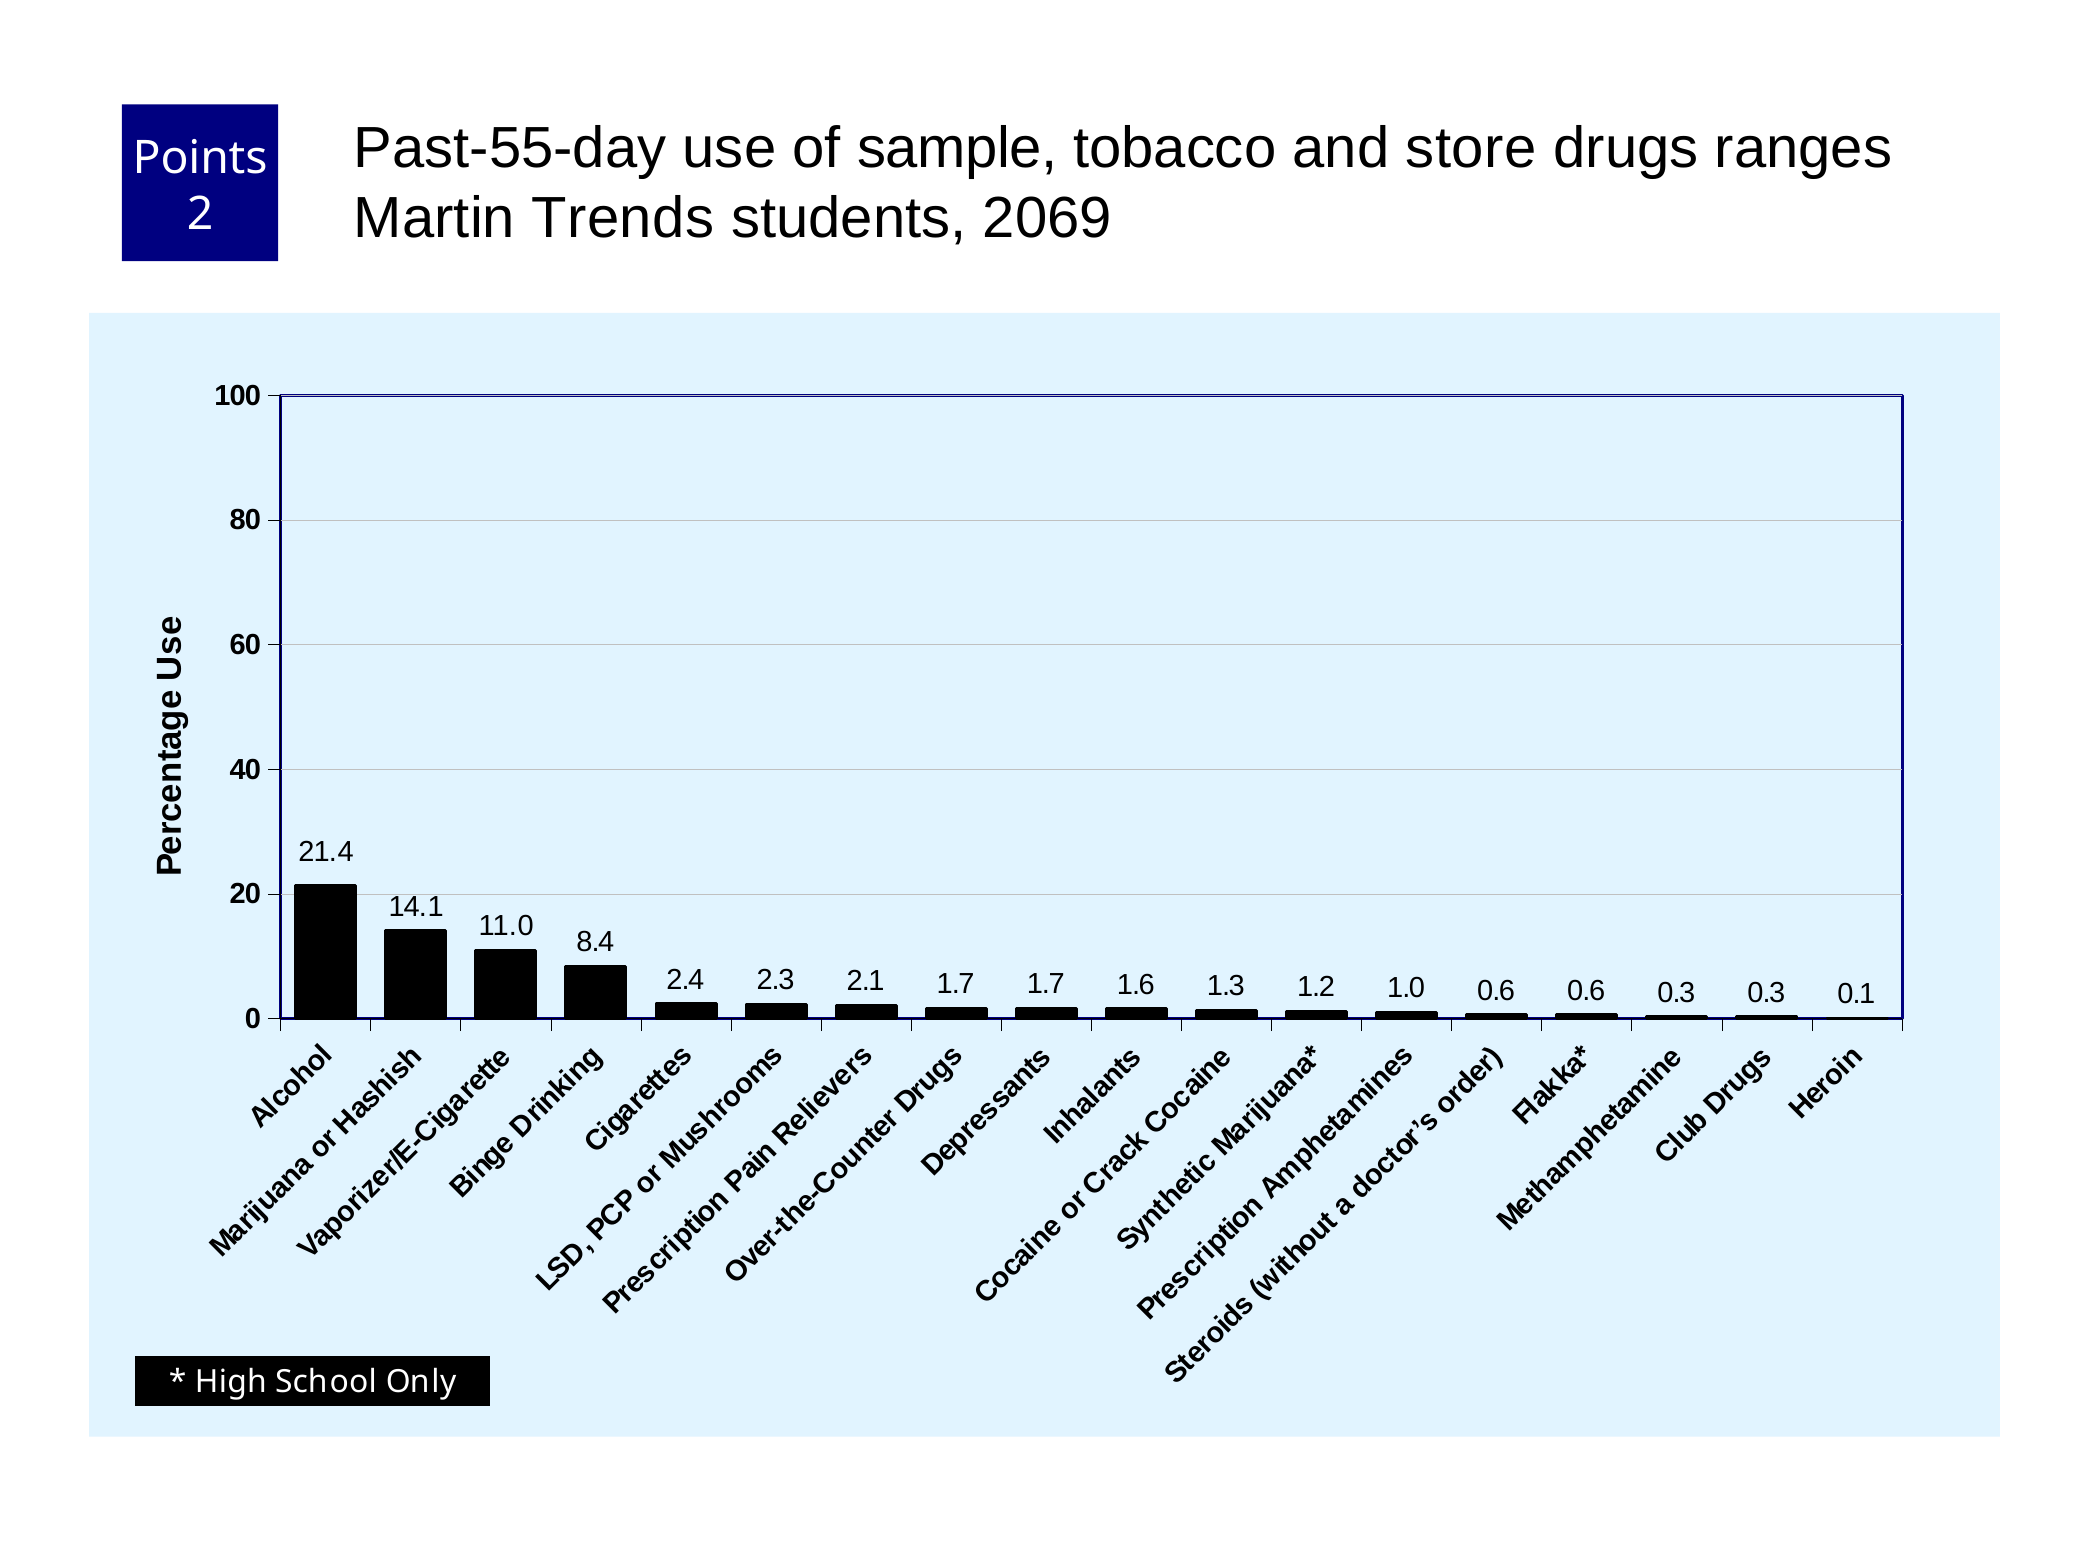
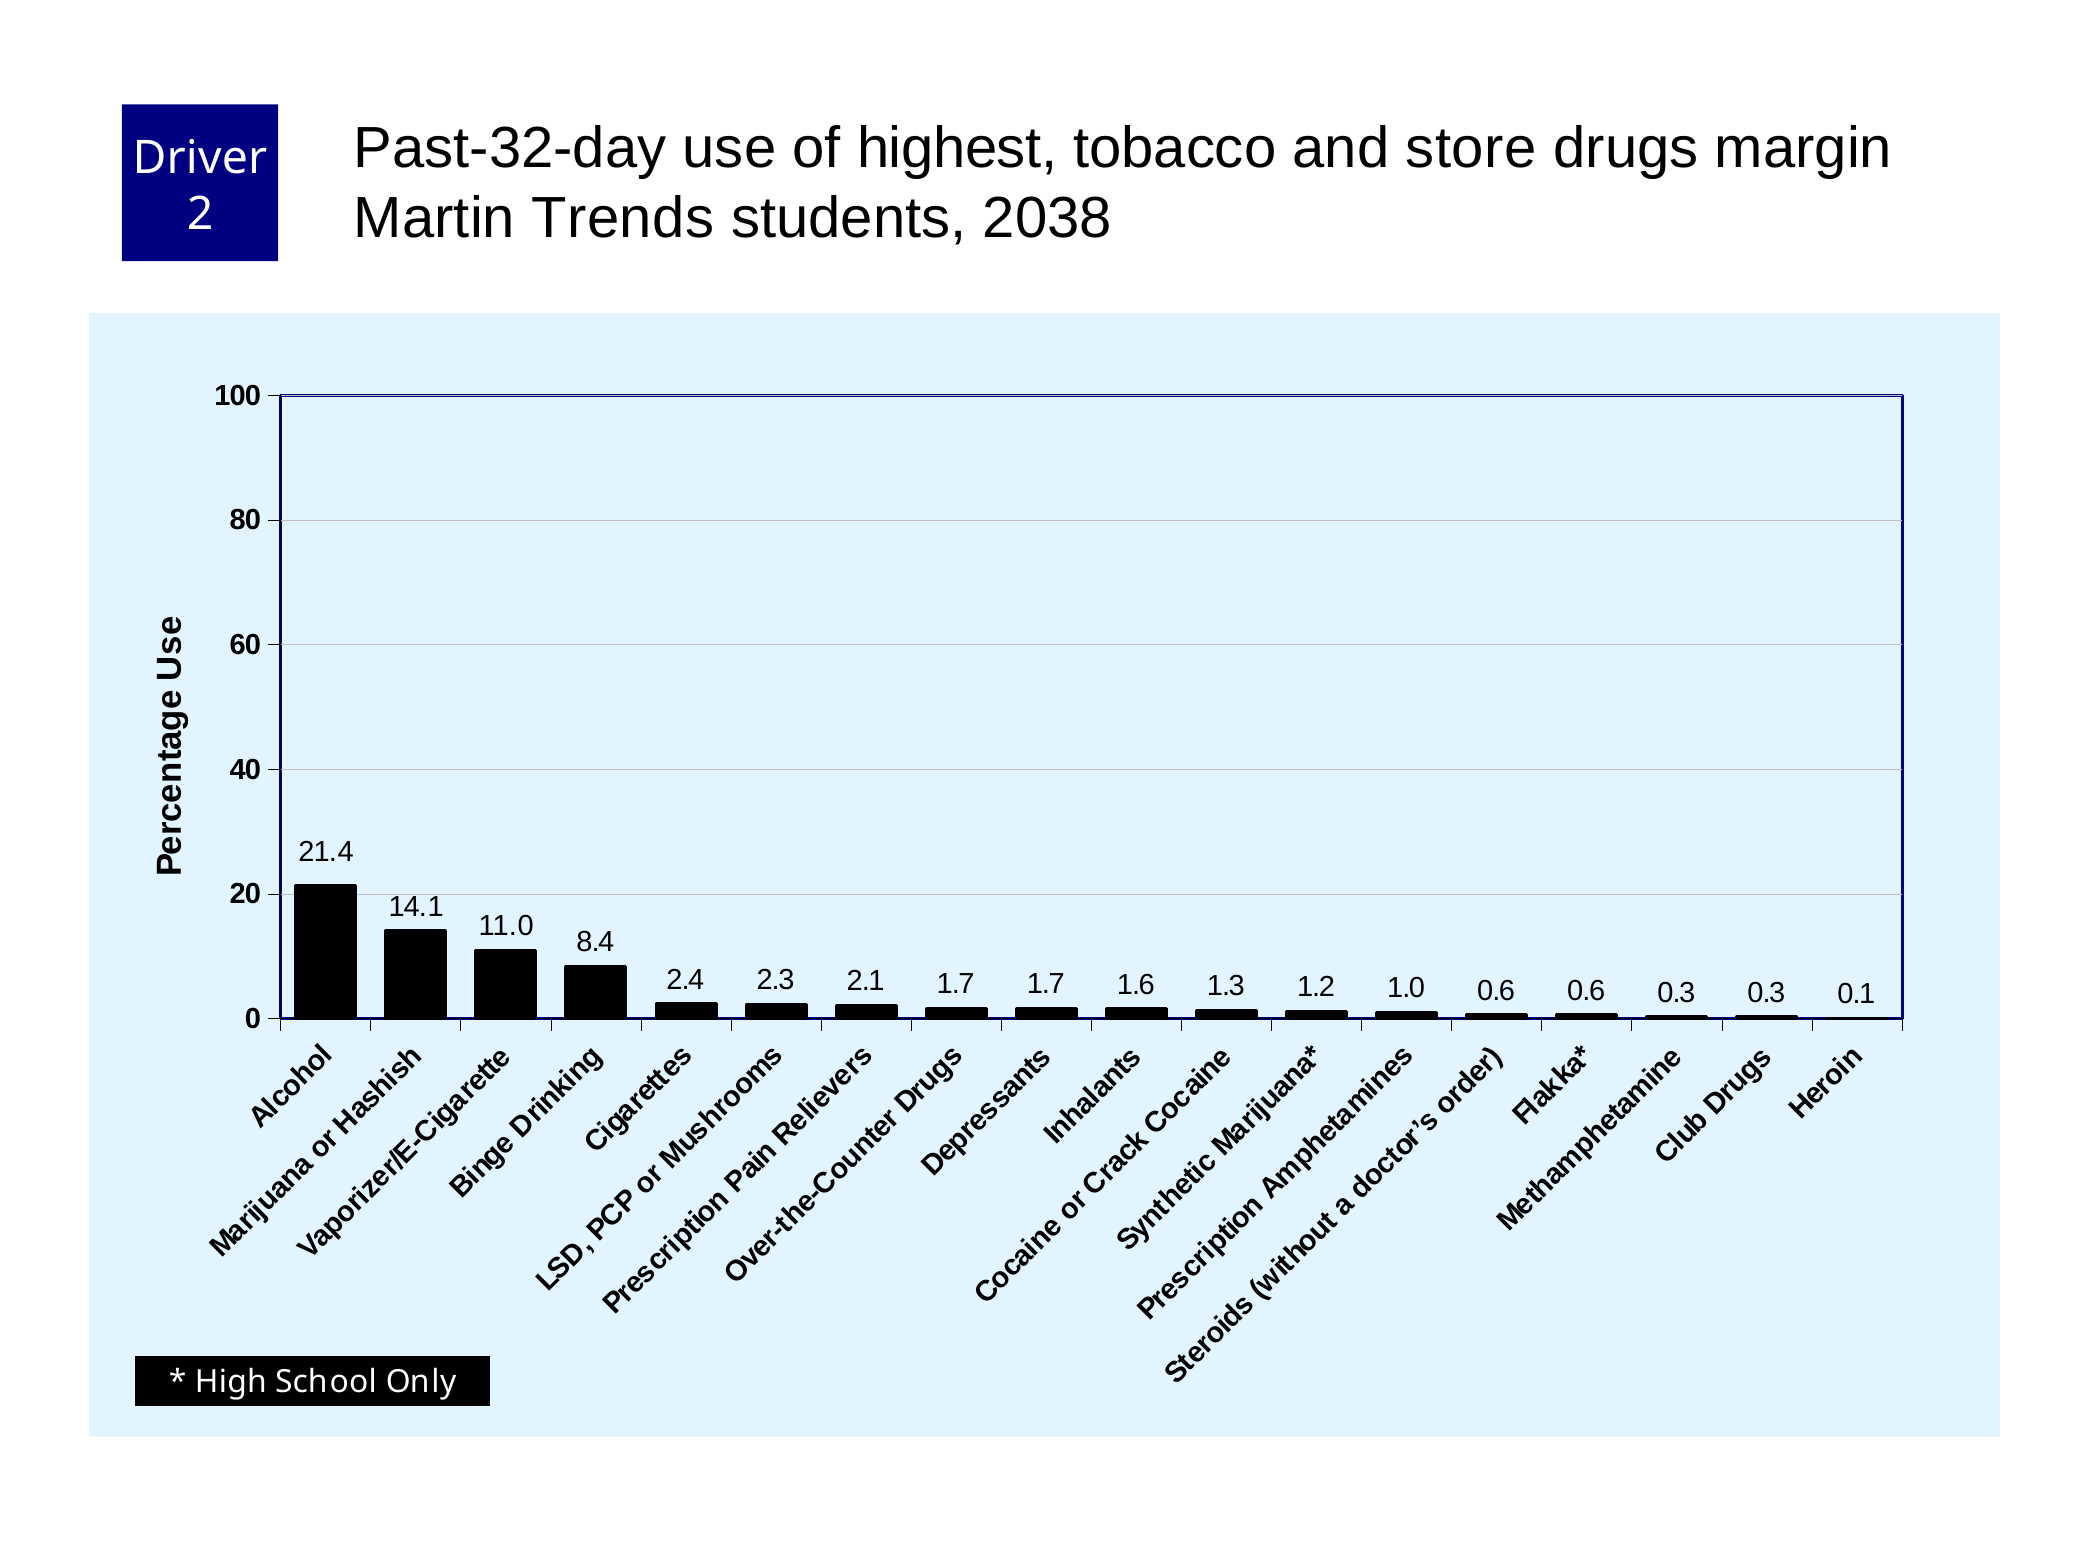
Past-55-day: Past-55-day -> Past-32-day (510, 148)
sample: sample -> highest (957, 148)
ranges: ranges -> margin (1804, 148)
Points: Points -> Driver (200, 158)
2069: 2069 -> 2038 (1047, 218)
